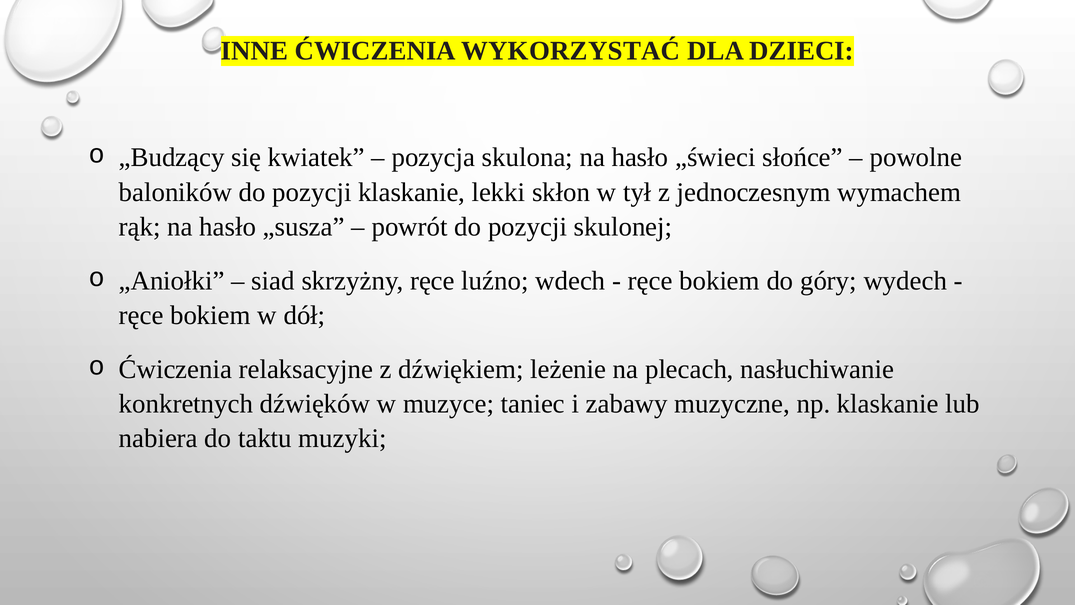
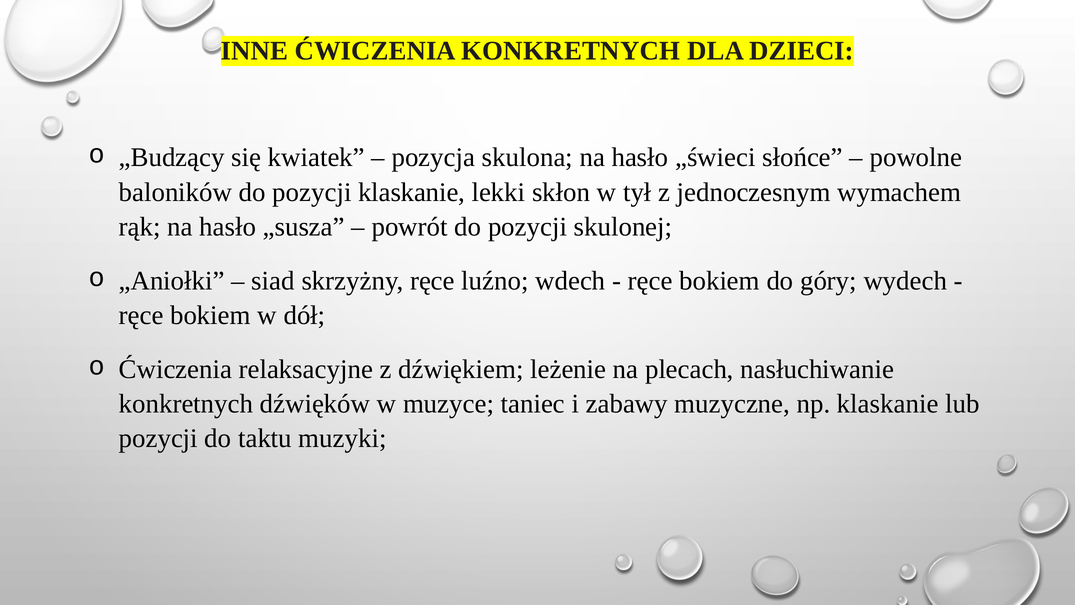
ĆWICZENIA WYKORZYSTAĆ: WYKORZYSTAĆ -> KONKRETNYCH (571, 51)
nabiera: nabiera -> pozycji (158, 438)
